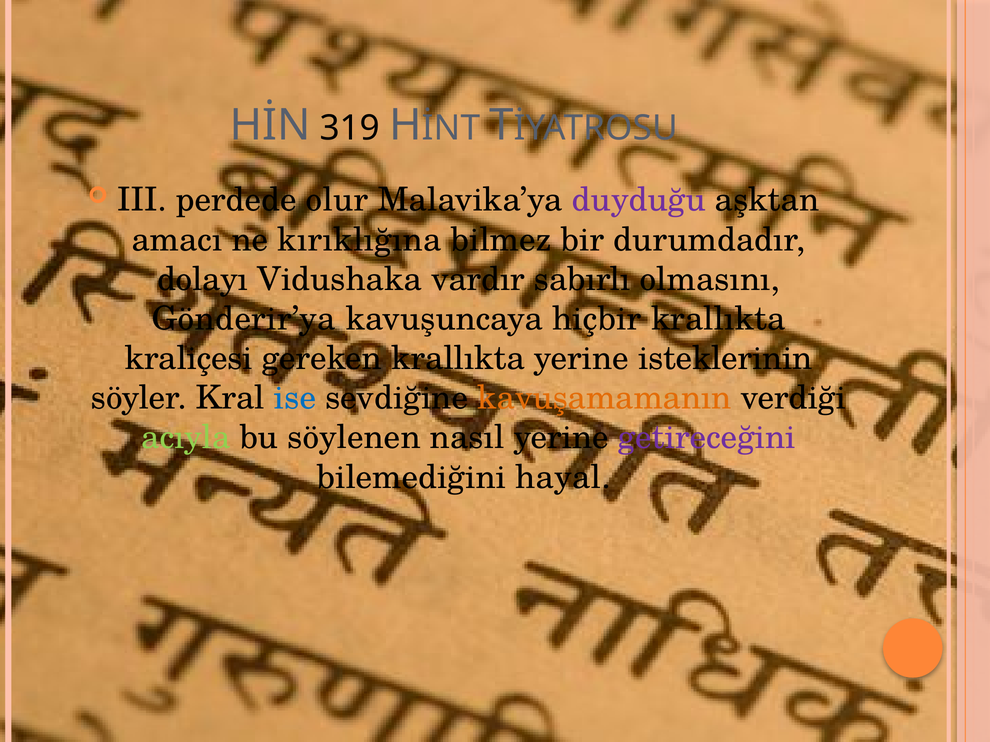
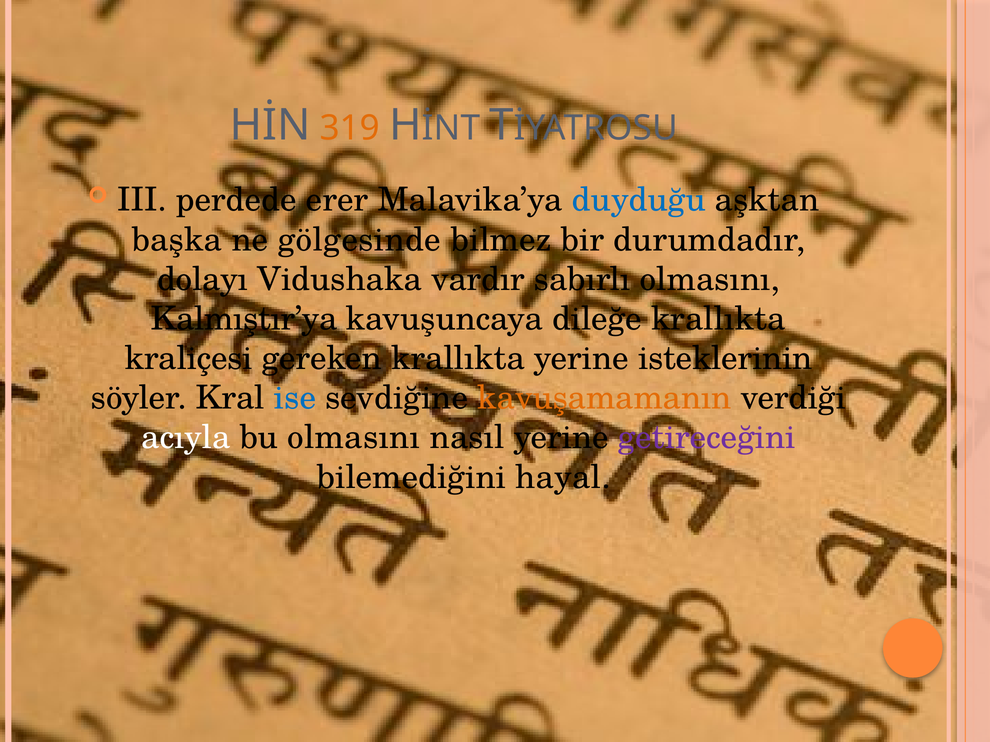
319 colour: black -> orange (350, 128)
olur: olur -> erer (337, 200)
duyduğu colour: purple -> blue (639, 200)
amacı: amacı -> başka (177, 240)
kırıklığına: kırıklığına -> gölgesinde (359, 240)
Gönderir’ya: Gönderir’ya -> Kalmıştır’ya (244, 319)
hiçbir: hiçbir -> dileğe (597, 319)
acıyla colour: light green -> white (186, 438)
bu söylenen: söylenen -> olmasını (354, 438)
